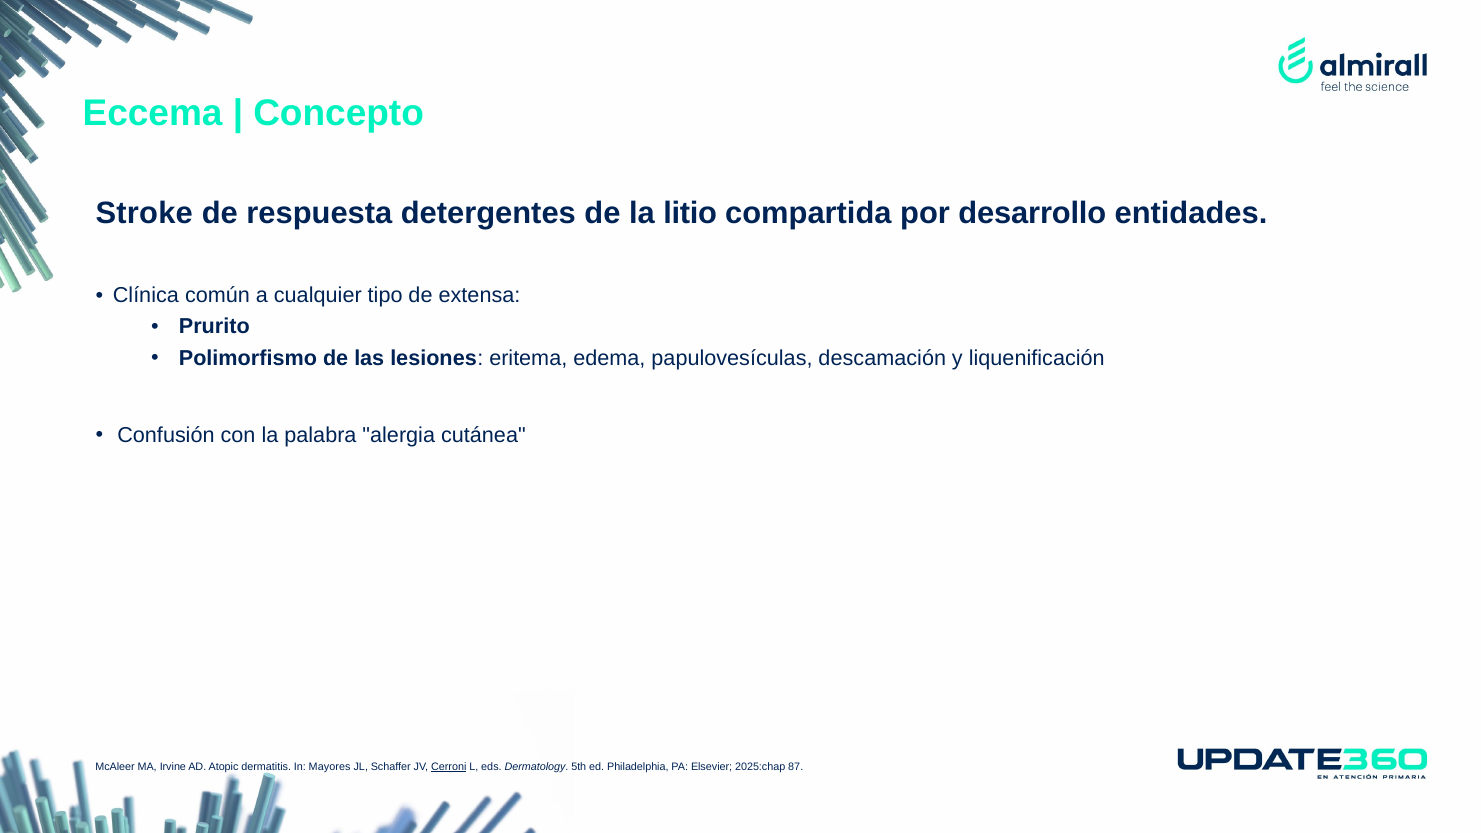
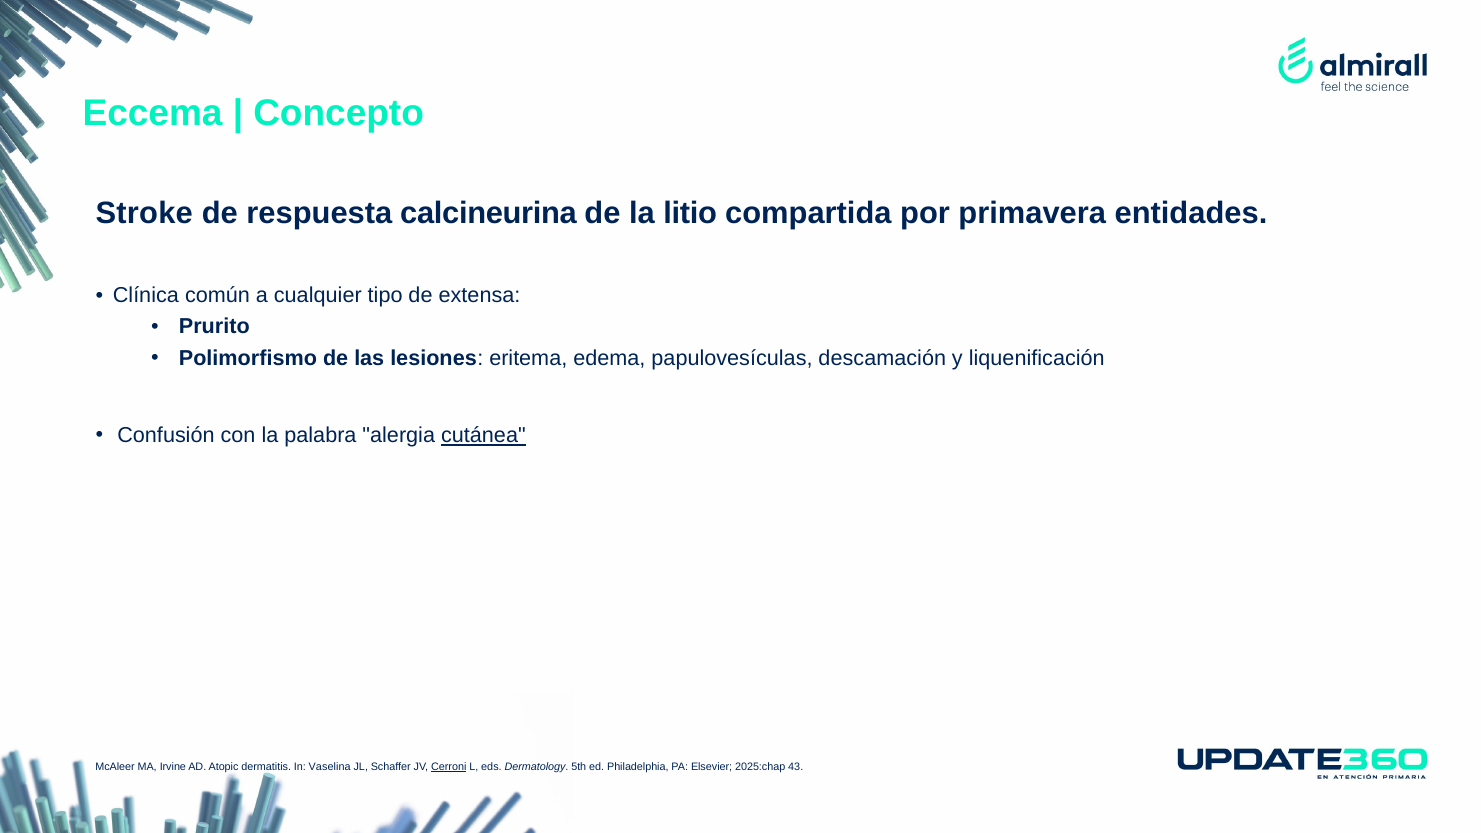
detergentes: detergentes -> calcineurina (488, 213)
desarrollo: desarrollo -> primavera (1032, 213)
cutánea underline: none -> present (483, 436)
Mayores: Mayores -> Vaselina (330, 767)
87: 87 -> 43 (796, 767)
